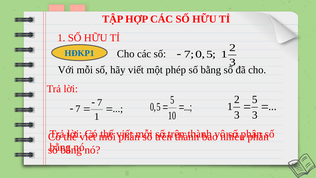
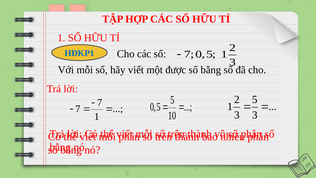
phép: phép -> được (176, 70)
